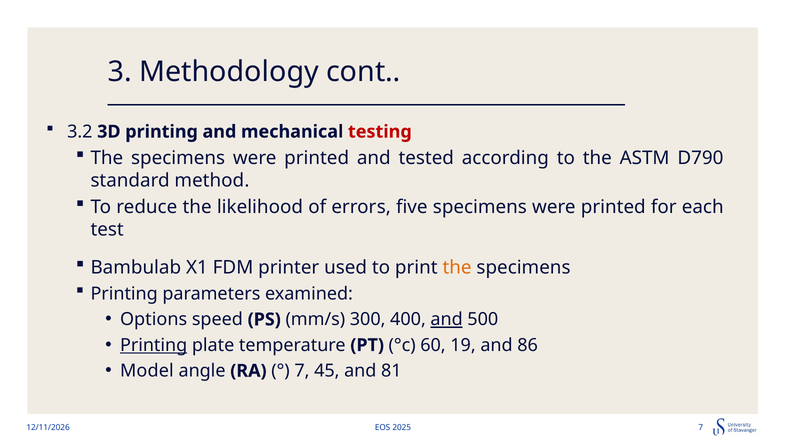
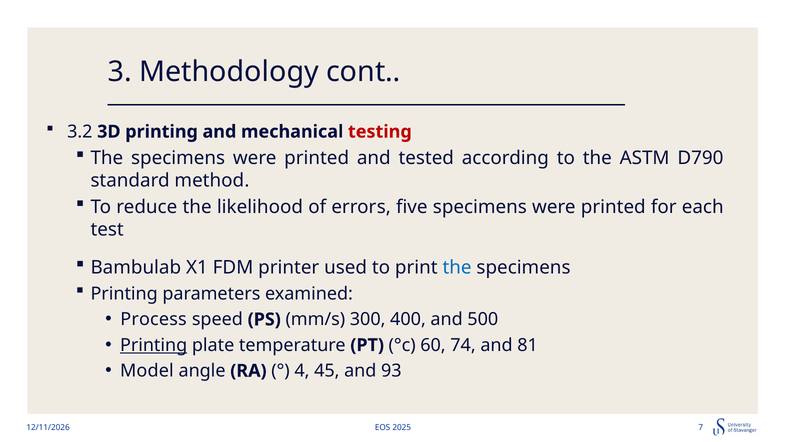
the colour: orange -> blue (457, 268)
Options: Options -> Process (154, 320)
and underline: present -> none (447, 320)
19: 19 -> 74 (463, 345)
86: 86 -> 81 (528, 345)
7: 7 -> 4 (302, 371)
81: 81 -> 93 (391, 371)
